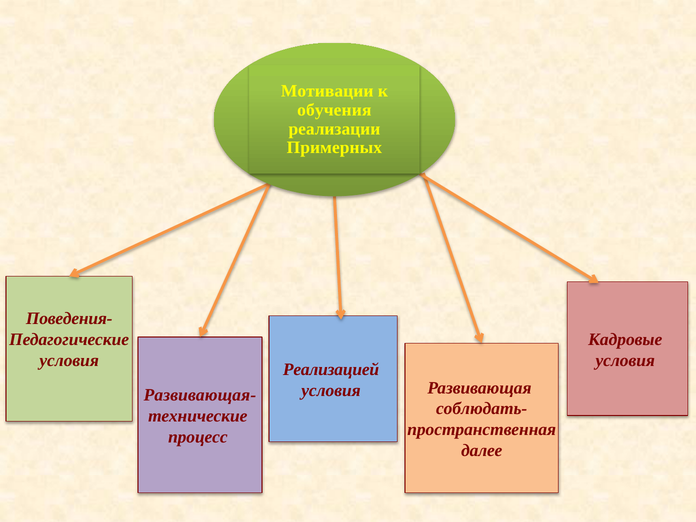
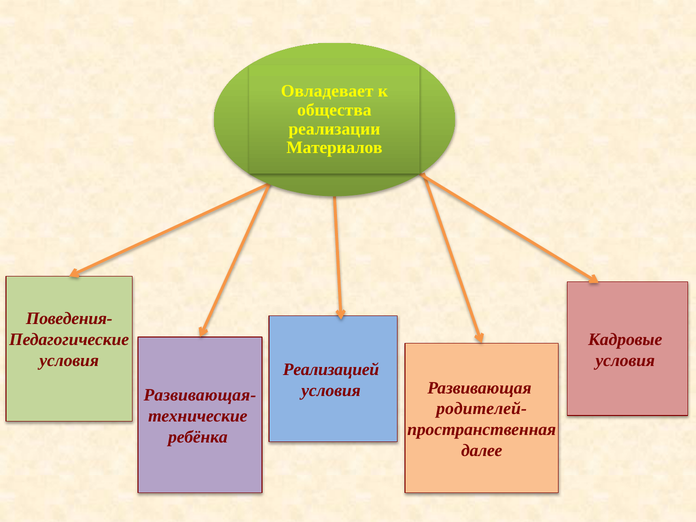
Мотивации: Мотивации -> Овладевает (327, 91)
обучения: обучения -> общества (334, 110)
Примерных: Примерных -> Материалов (334, 148)
соблюдать-: соблюдать- -> родителей- (482, 409)
процесс: процесс -> ребёнка (198, 437)
